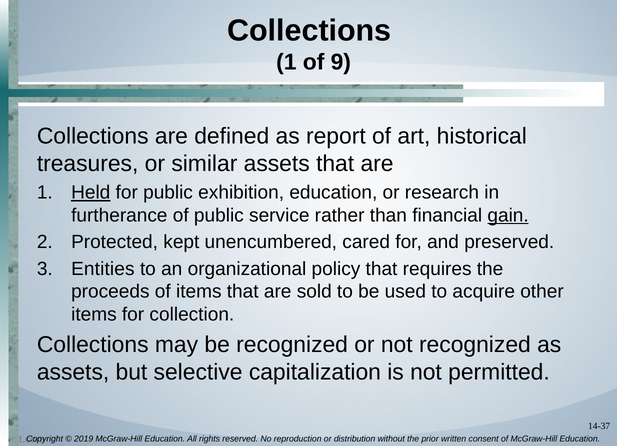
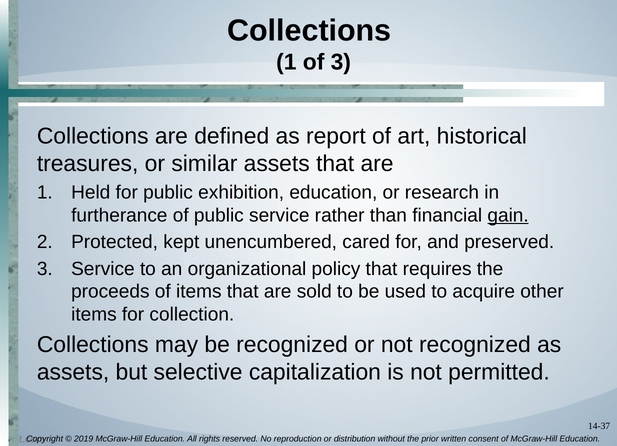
of 9: 9 -> 3 (341, 62)
Held underline: present -> none (91, 192)
Entities: Entities -> Service (103, 269)
